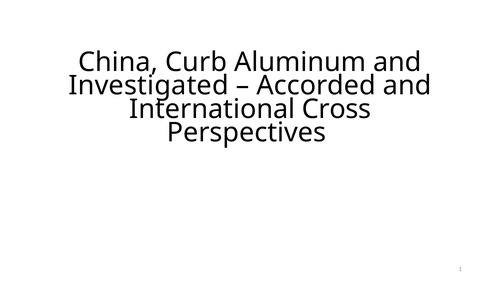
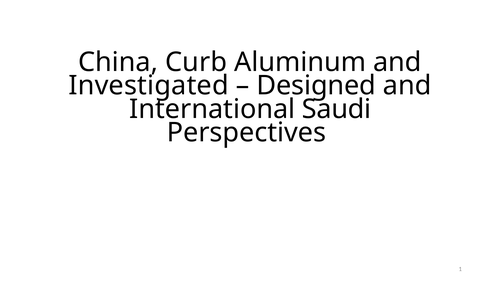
Accorded: Accorded -> Designed (316, 85)
Cross: Cross -> Saudi (337, 109)
